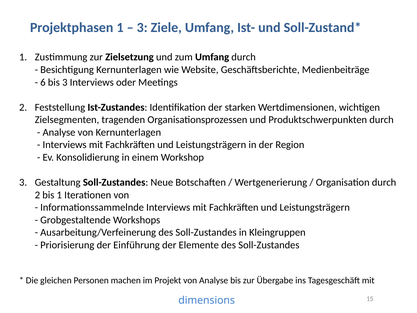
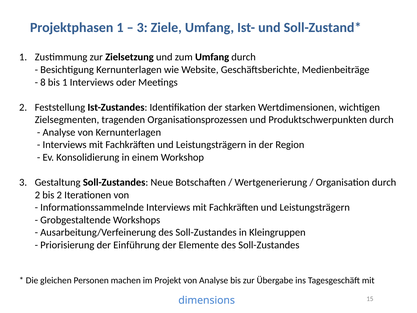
6: 6 -> 8 (43, 82)
bis 3: 3 -> 1 (65, 82)
bis 1: 1 -> 2 (59, 195)
